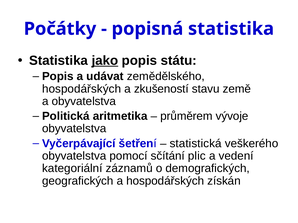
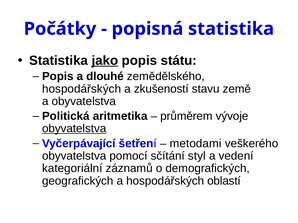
udávat: udávat -> dlouhé (105, 76)
obyvatelstva underline: none -> present (74, 129)
statistická: statistická -> metodami (196, 144)
plic: plic -> styl (197, 156)
získán: získán -> oblastí (224, 181)
